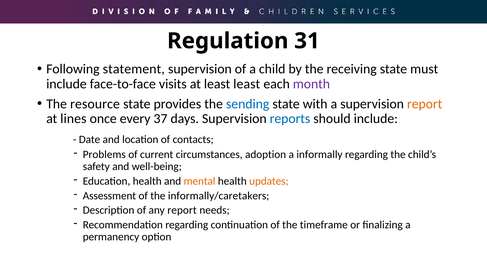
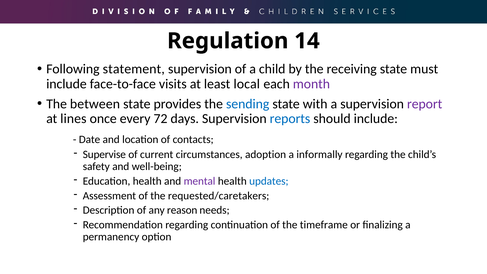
31: 31 -> 14 (307, 41)
least least: least -> local (247, 84)
resource: resource -> between (95, 104)
report colour: orange -> purple (425, 104)
37: 37 -> 72 (161, 119)
Problems: Problems -> Supervise (104, 154)
mental colour: orange -> purple (200, 181)
updates colour: orange -> blue (269, 181)
informally/caretakers: informally/caretakers -> requested/caretakers (219, 196)
any report: report -> reason (182, 210)
